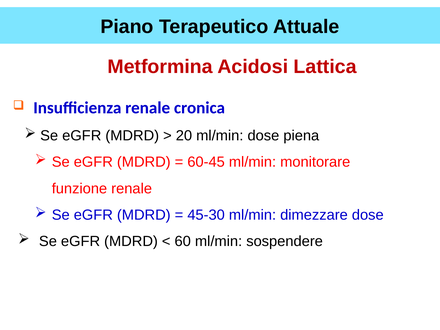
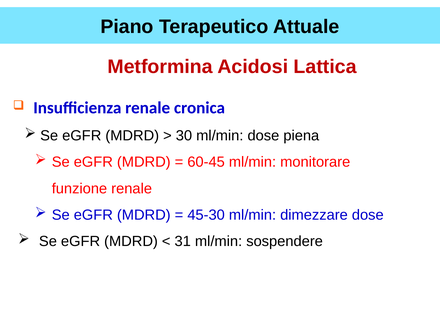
20: 20 -> 30 (184, 136)
60: 60 -> 31 (183, 241)
